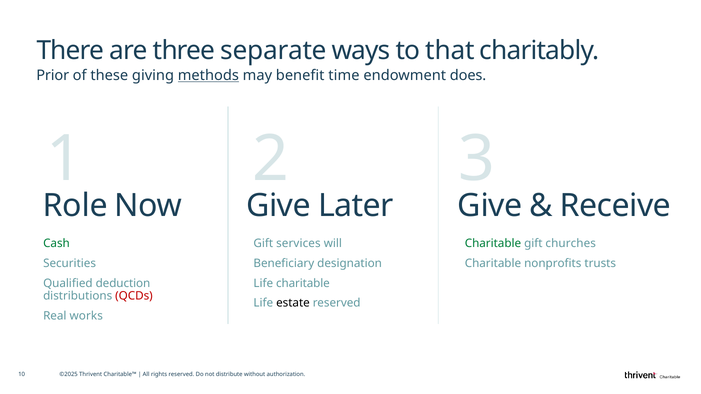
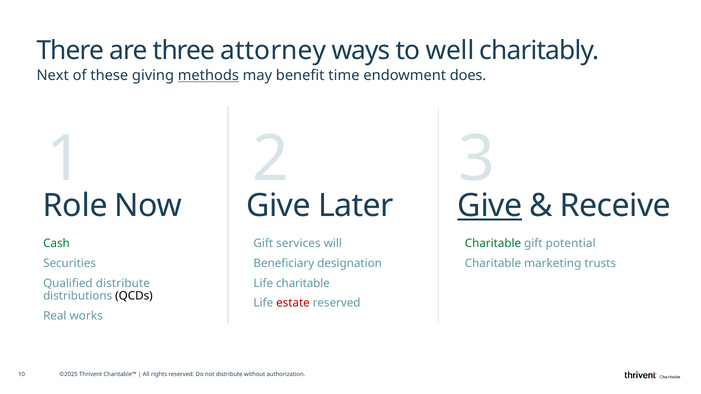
separate: separate -> attorney (273, 51)
that: that -> well (450, 51)
Prior: Prior -> Next (53, 76)
Give underline: none -> present (490, 206)
churches: churches -> potential (571, 244)
nonprofits: nonprofits -> marketing (553, 264)
Qualified deduction: deduction -> distribute (123, 283)
QCDs colour: red -> black (134, 296)
estate colour: black -> red (293, 303)
